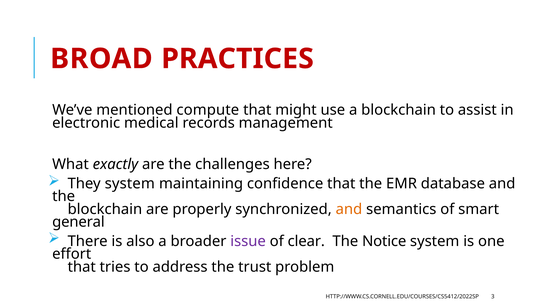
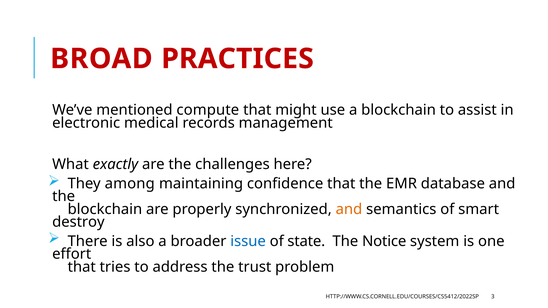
They system: system -> among (130, 184)
general: general -> destroy (78, 222)
issue colour: purple -> blue (248, 241)
clear: clear -> state (306, 241)
